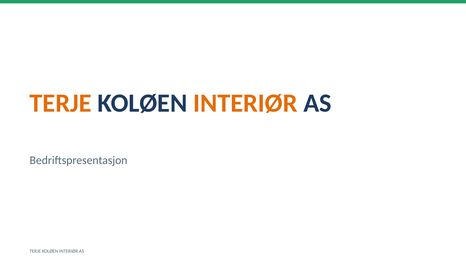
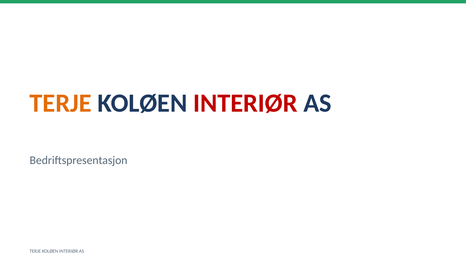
INTERIØR colour: orange -> red (245, 103)
